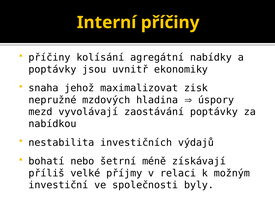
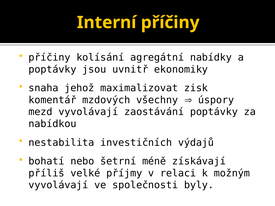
nepružné: nepružné -> komentář (52, 100)
hladina: hladina -> všechny (157, 100)
investiční: investiční -> vyvolávají (58, 185)
